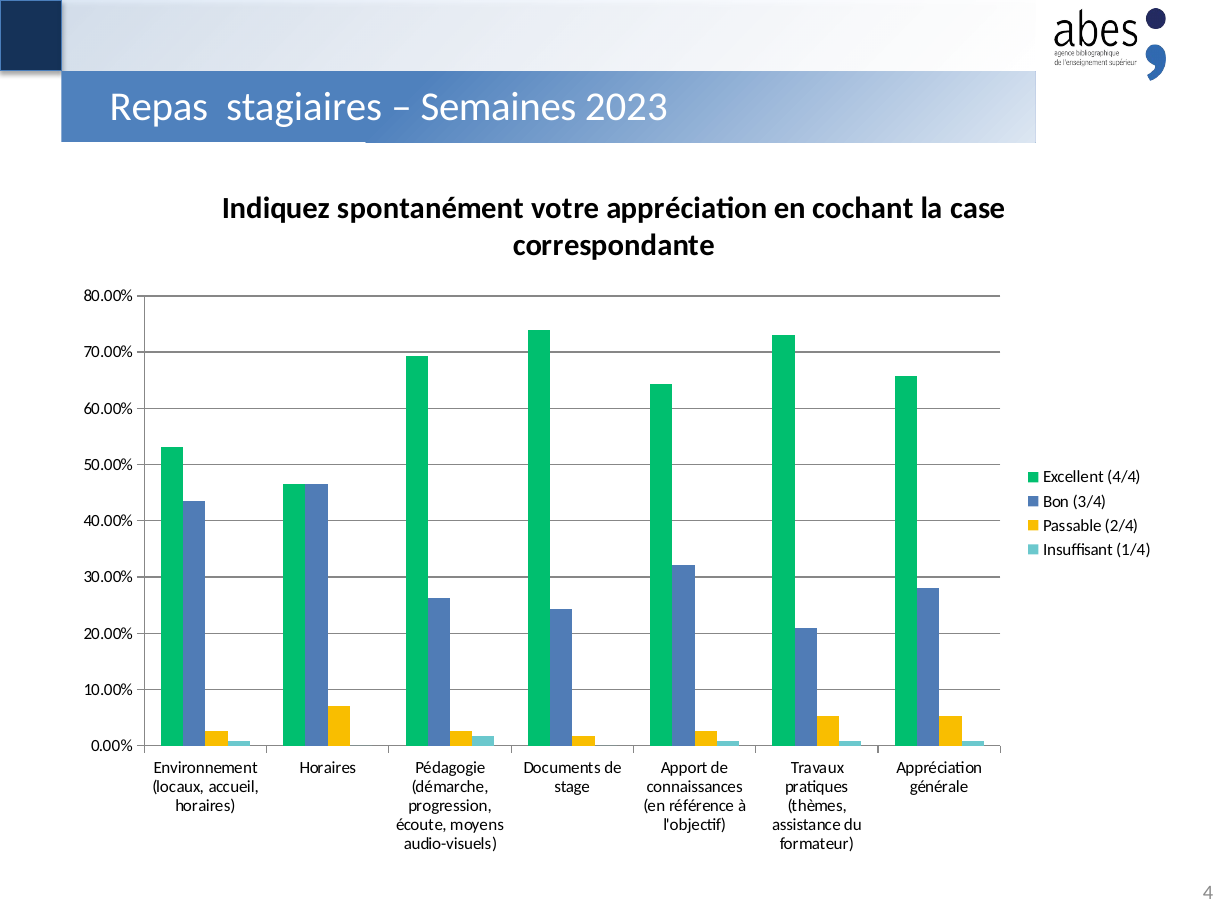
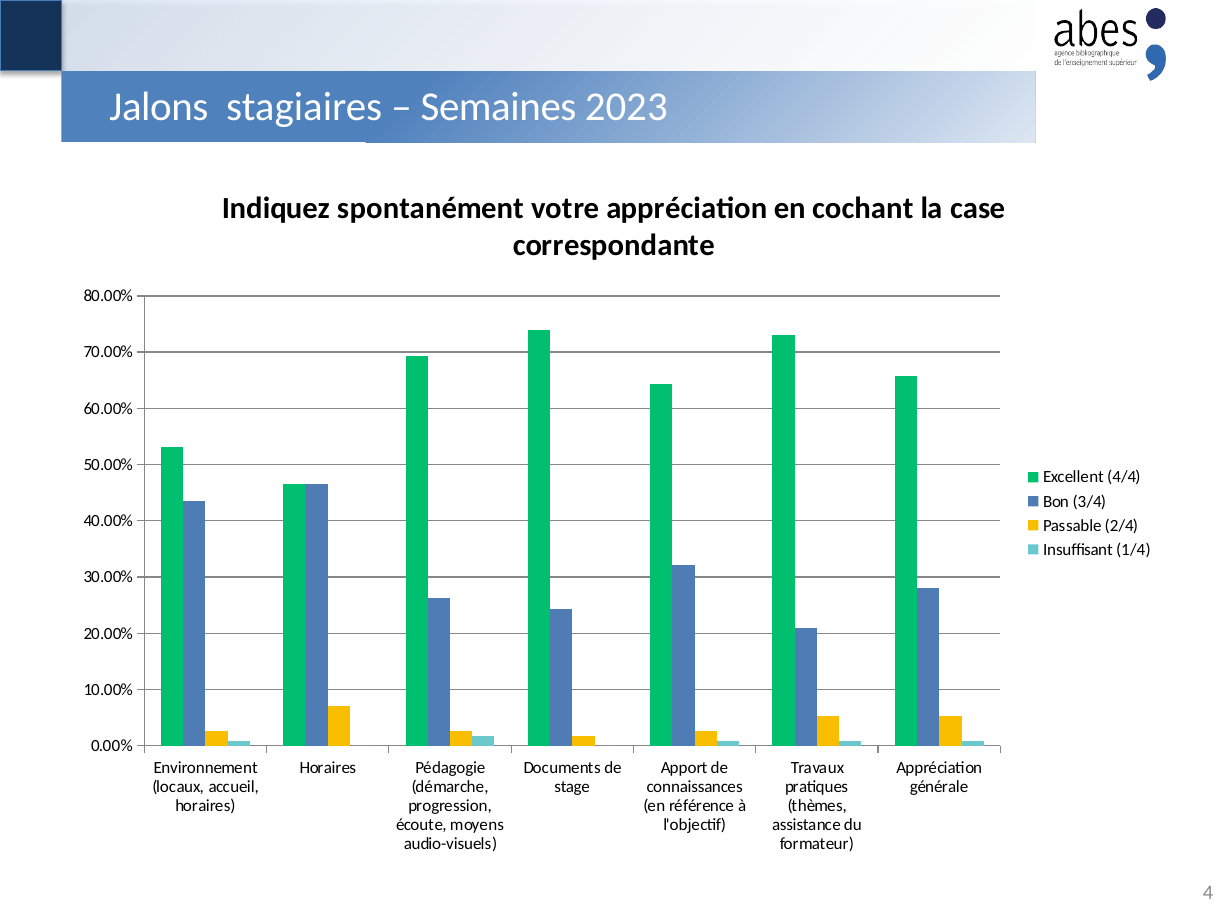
Repas: Repas -> Jalons (159, 107)
